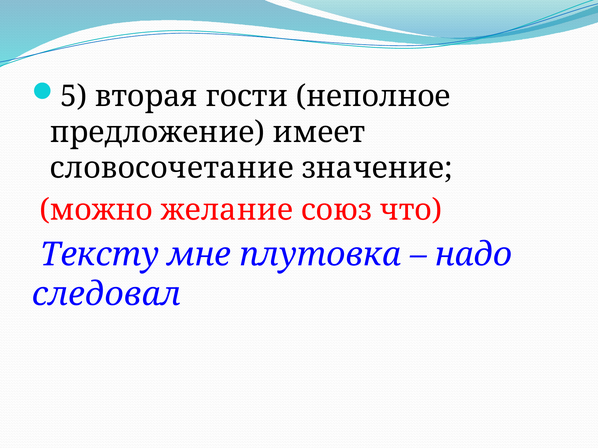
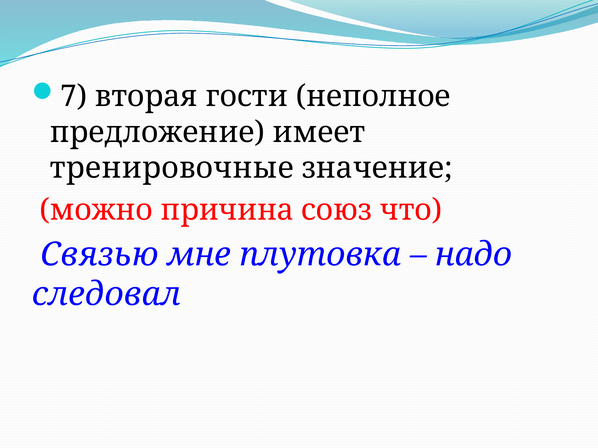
5: 5 -> 7 (74, 97)
словосочетание: словосочетание -> тренировочные (172, 168)
желание: желание -> причина (227, 210)
Тексту: Тексту -> Связью (99, 255)
